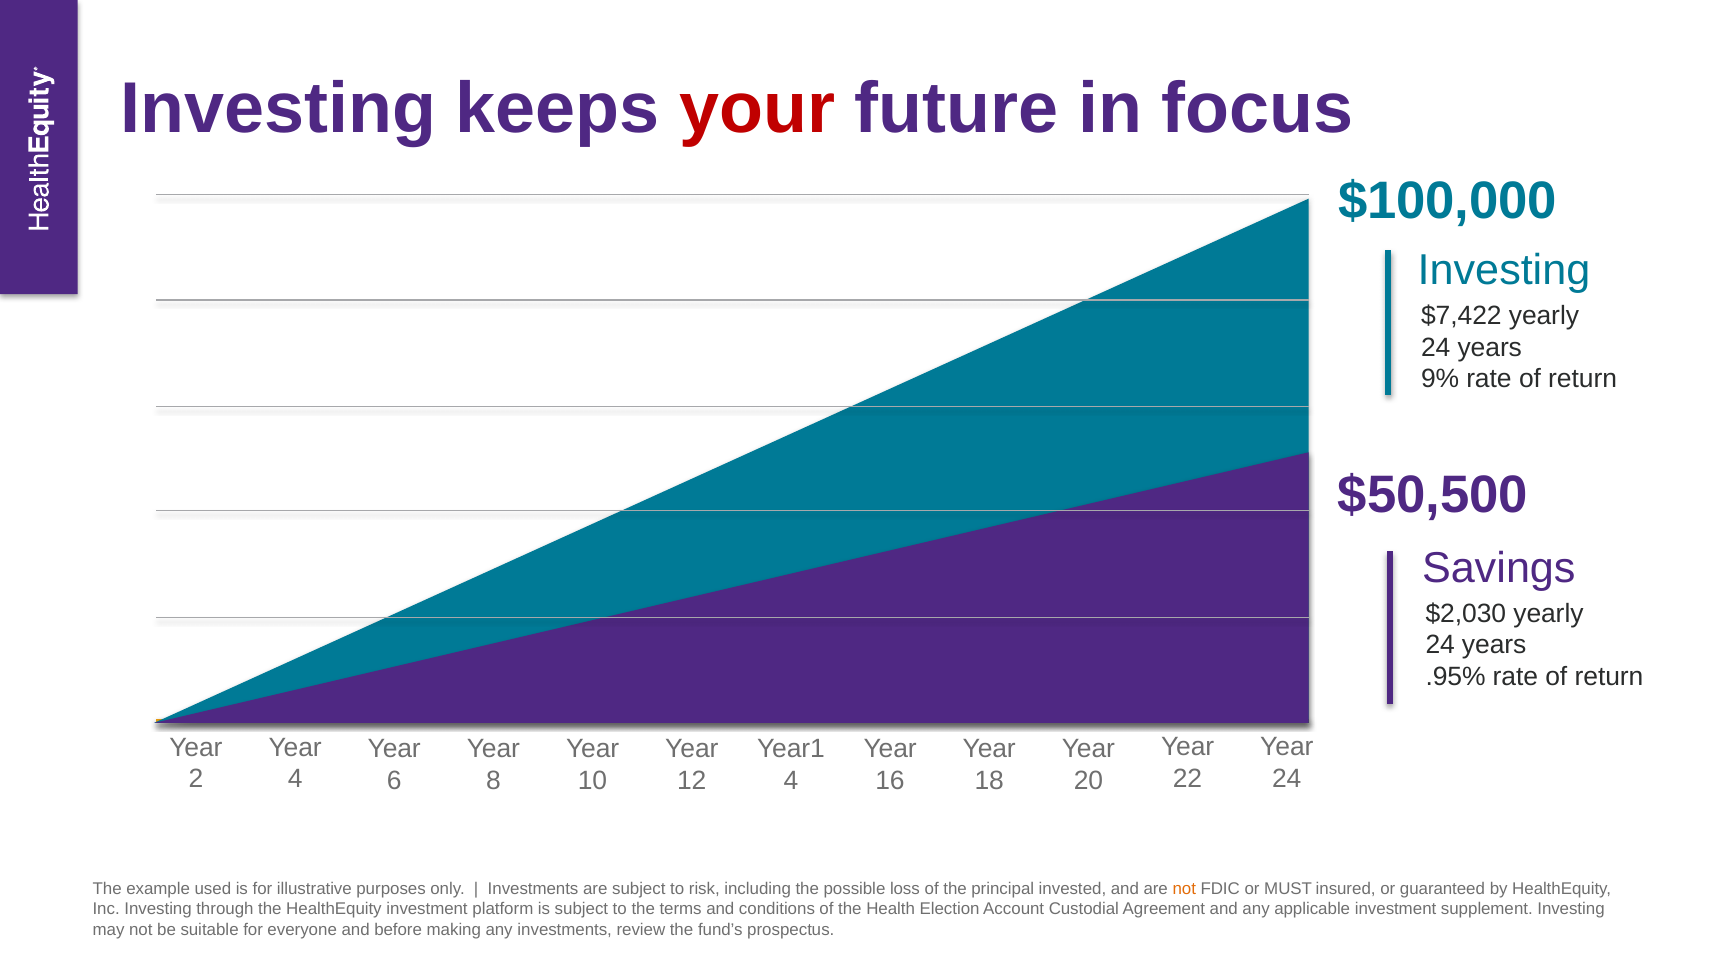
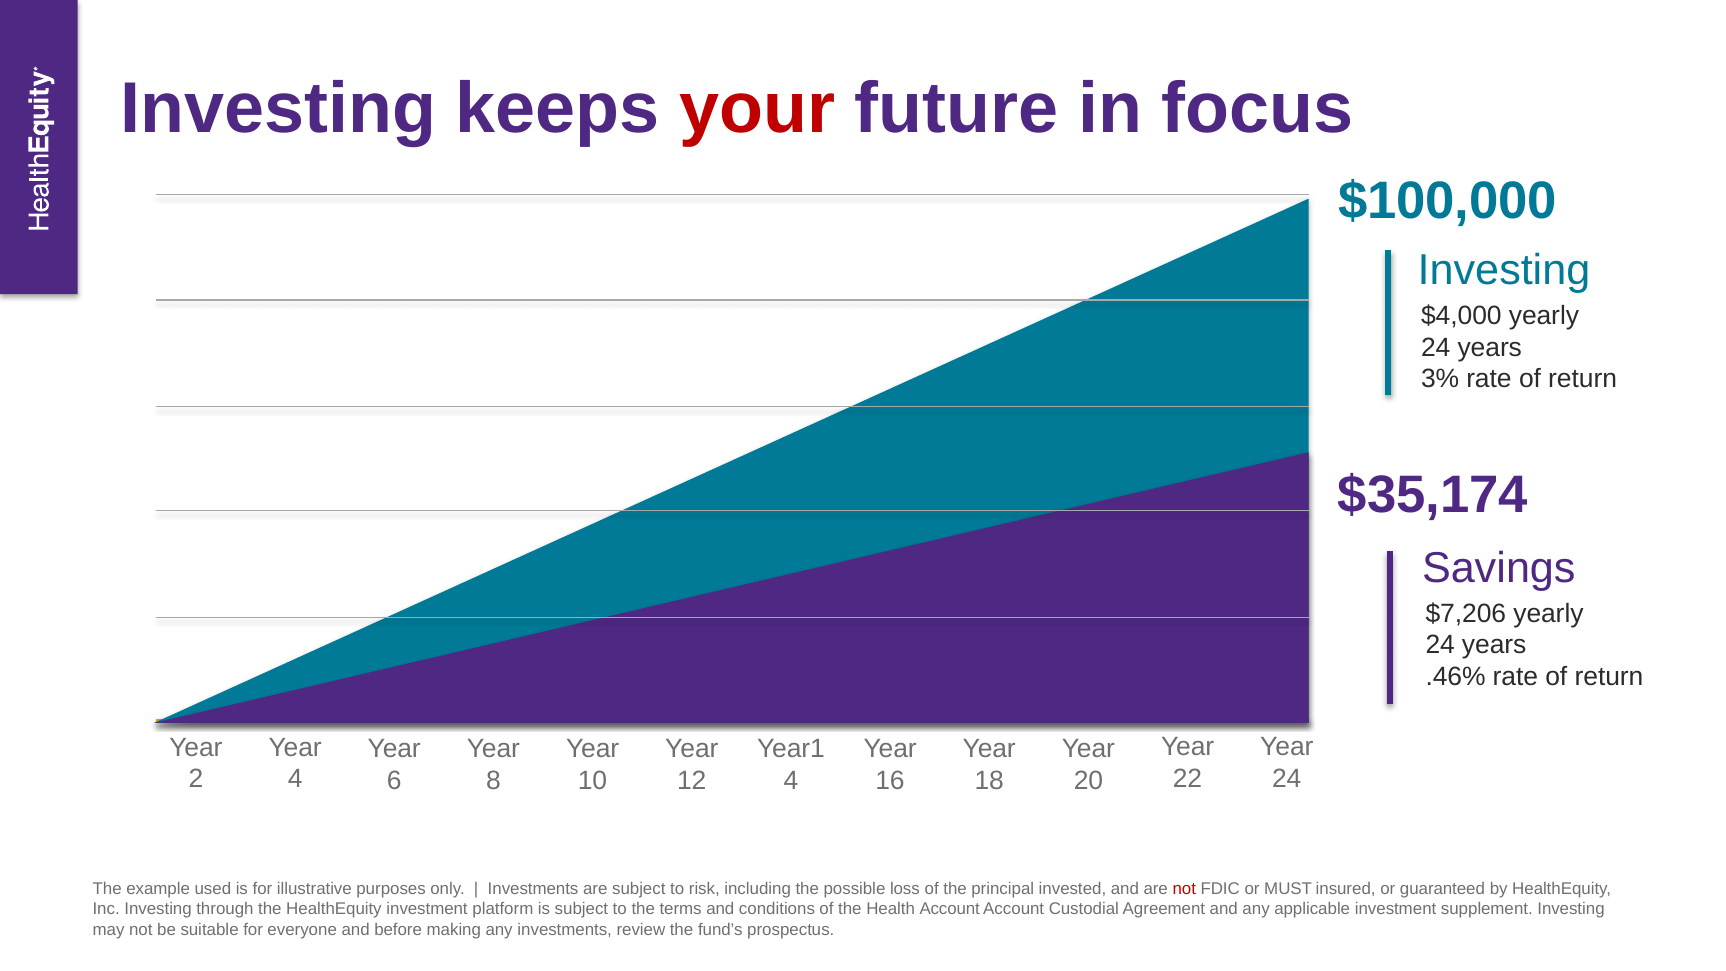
$7,422: $7,422 -> $4,000 (1461, 316)
9%: 9% -> 3% (1440, 379)
$50,500: $50,500 -> $35,174 (1433, 495)
$2,030: $2,030 -> $7,206 (1466, 613)
.95%: .95% -> .46% (1456, 677)
not colour: orange -> red (1184, 889)
Health Election: Election -> Account (950, 909)
